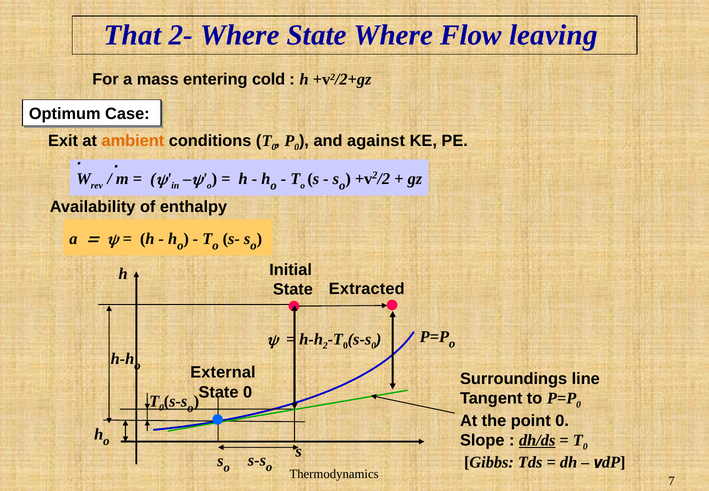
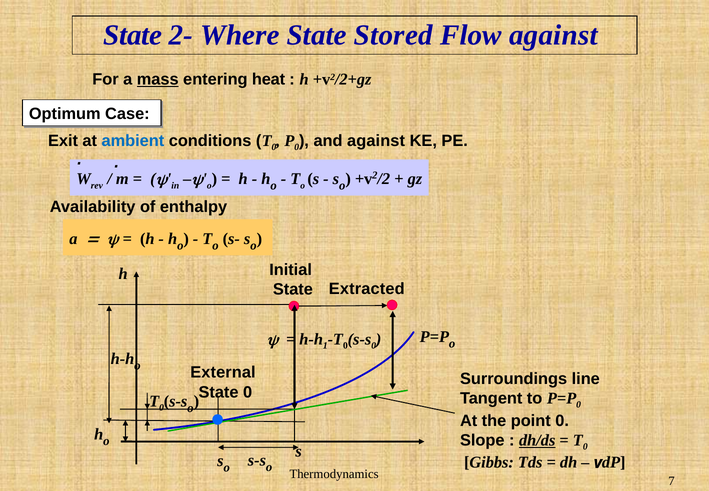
That: That -> State (133, 35)
State Where: Where -> Stored (393, 35)
Flow leaving: leaving -> against (553, 35)
mass underline: none -> present (158, 80)
cold: cold -> heat (269, 80)
ambient colour: orange -> blue (133, 141)
2: 2 -> 1 (325, 346)
